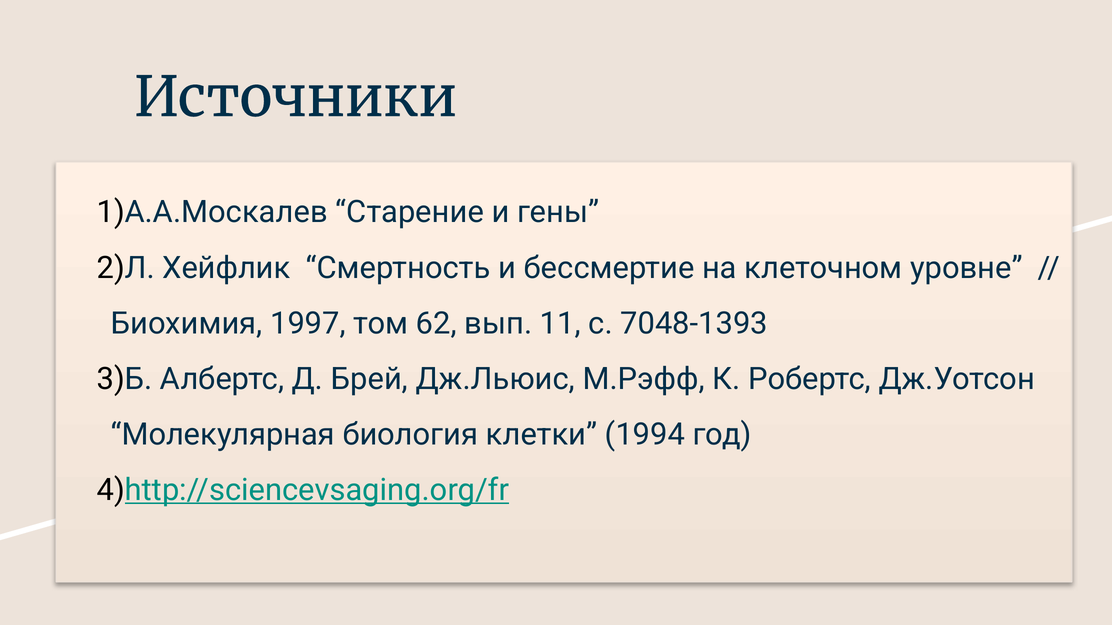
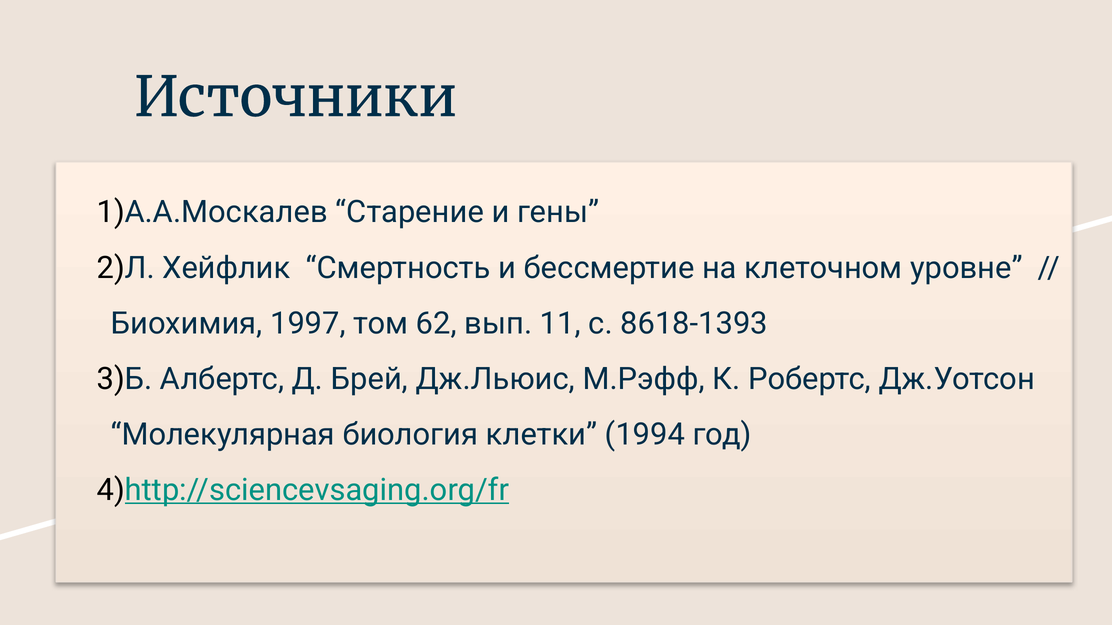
7048-1393: 7048-1393 -> 8618-1393 (694, 324)
